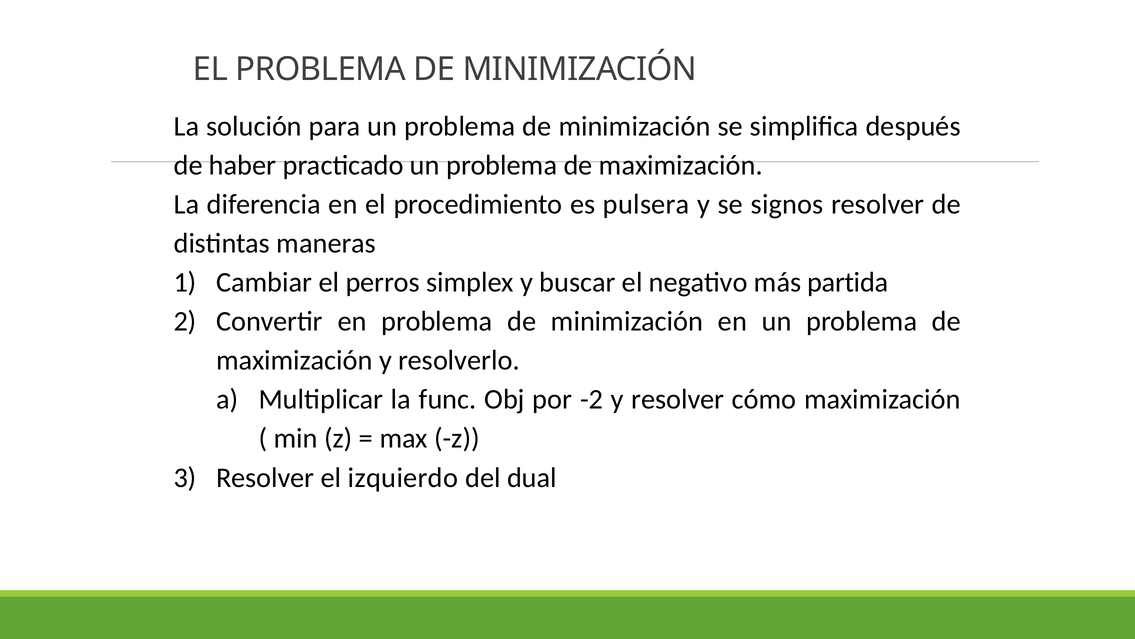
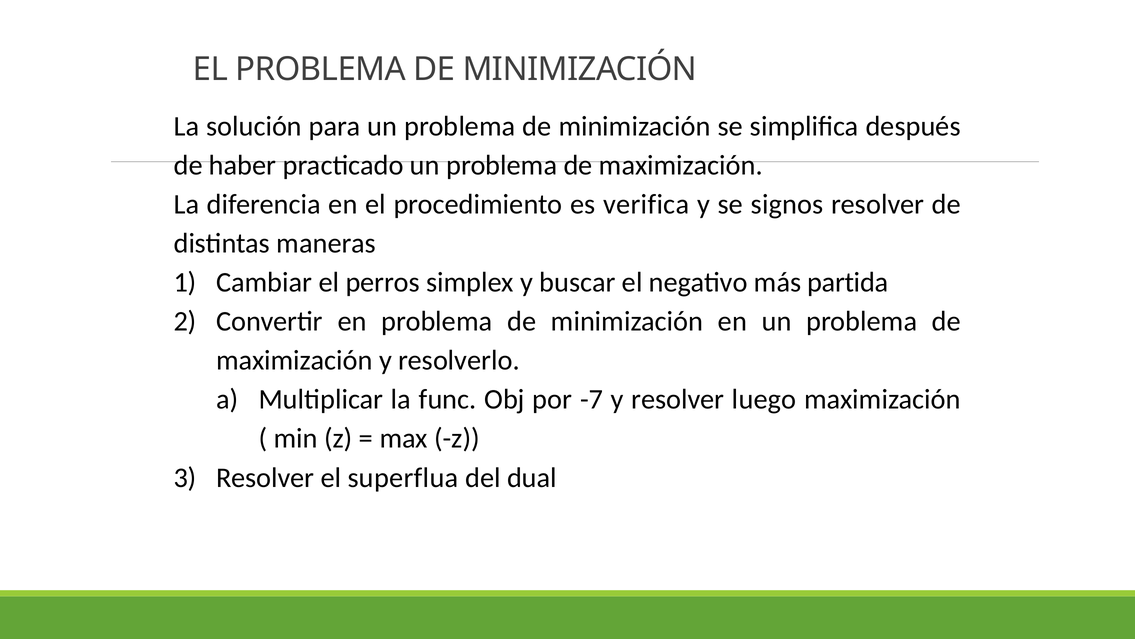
pulsera: pulsera -> verifica (646, 204)
-2: -2 -> -7 (592, 399)
cómo: cómo -> luego (764, 399)
izquierdo: izquierdo -> superflua (403, 477)
